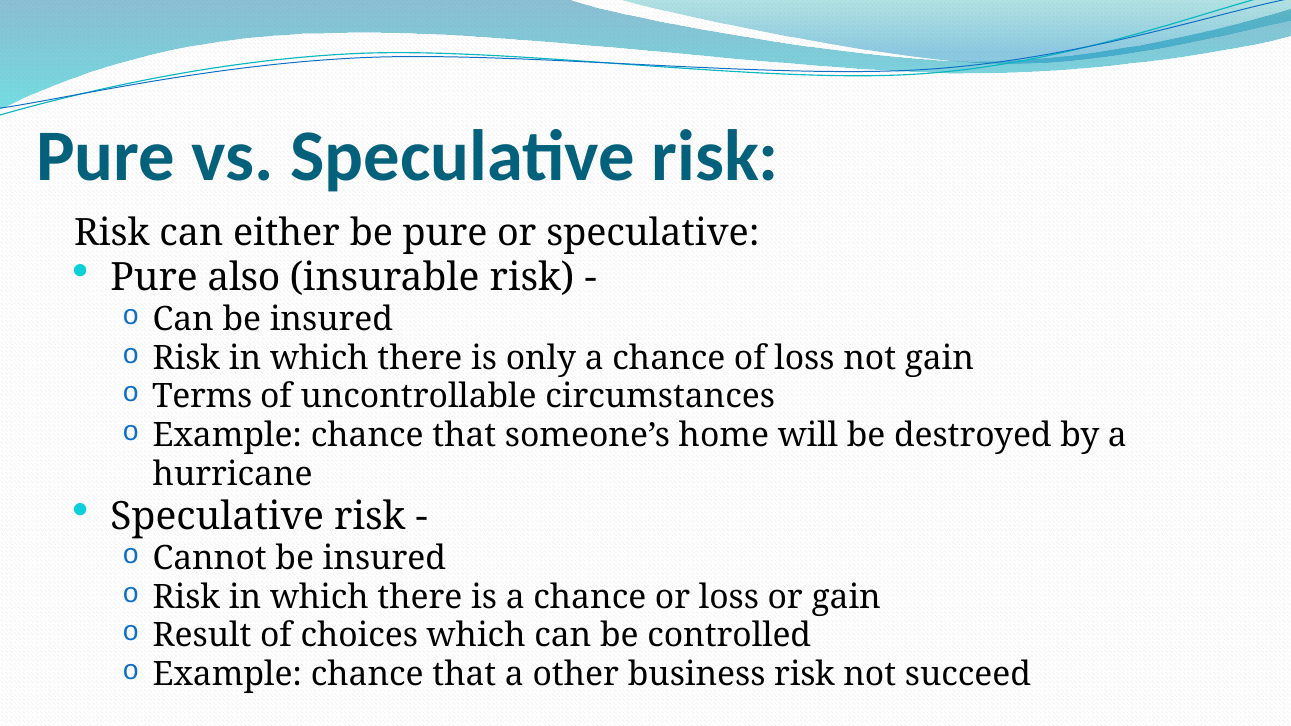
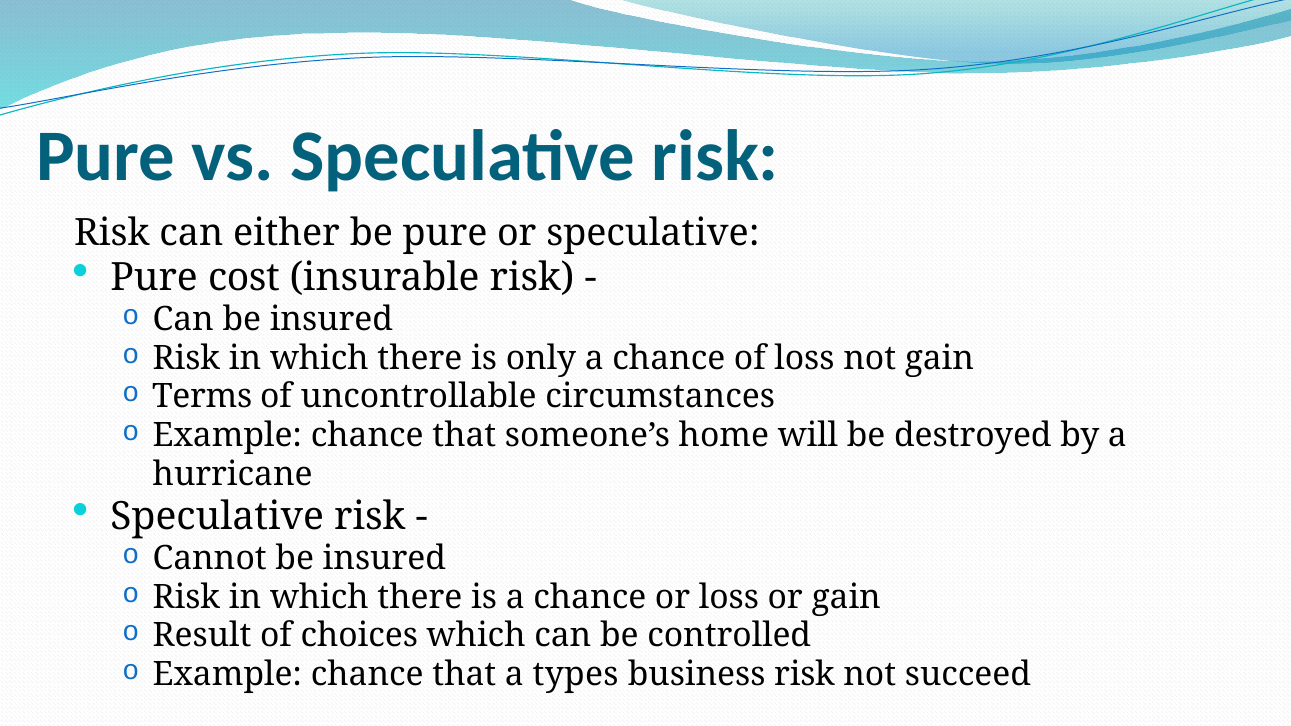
also: also -> cost (244, 278)
other: other -> types (576, 675)
